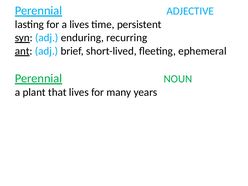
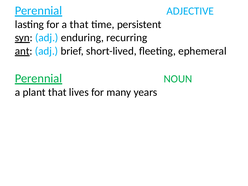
a lives: lives -> that (79, 25)
